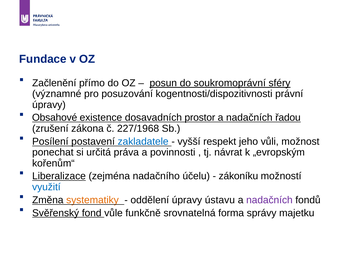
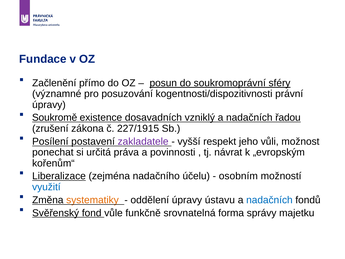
Obsahové: Obsahové -> Soukromě (55, 118)
prostor: prostor -> vzniklý (200, 118)
227/1968: 227/1968 -> 227/1915 (138, 128)
zakladatele colour: blue -> purple (143, 141)
zákoníku: zákoníku -> osobním (238, 176)
nadačních colour: purple -> blue (269, 200)
